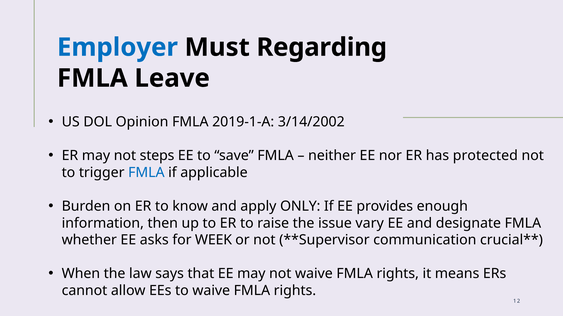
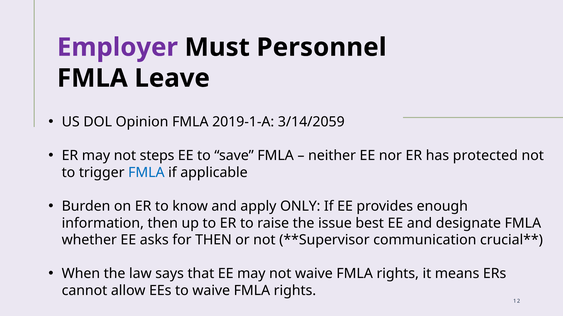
Employer colour: blue -> purple (117, 47)
Regarding: Regarding -> Personnel (322, 47)
3/14/2002: 3/14/2002 -> 3/14/2059 (311, 122)
vary: vary -> best (370, 224)
for WEEK: WEEK -> THEN (213, 240)
